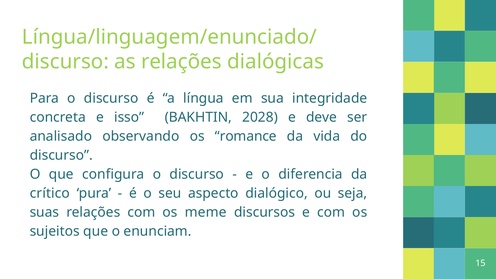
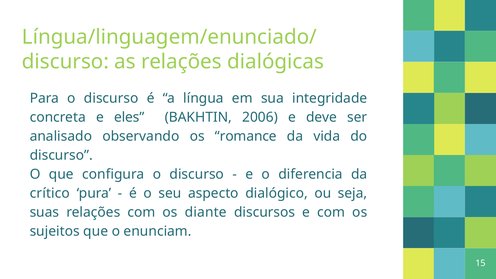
isso: isso -> eles (129, 117)
2028: 2028 -> 2006 (260, 117)
meme: meme -> diante (206, 212)
